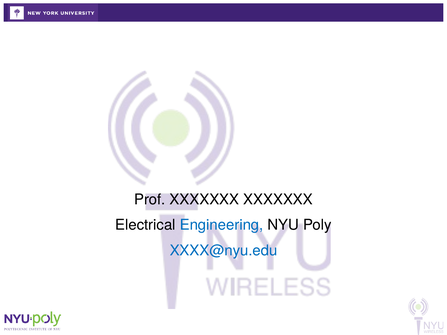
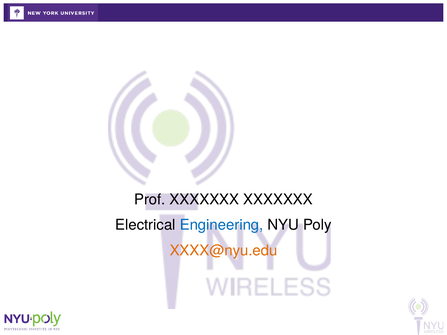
XXXX@nyu.edu colour: blue -> orange (224, 251)
